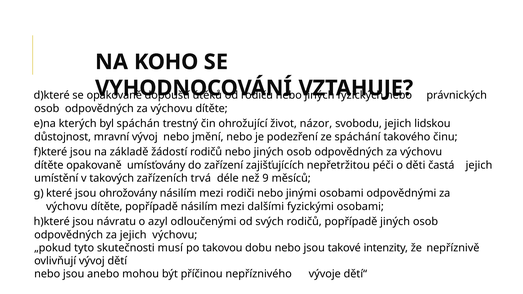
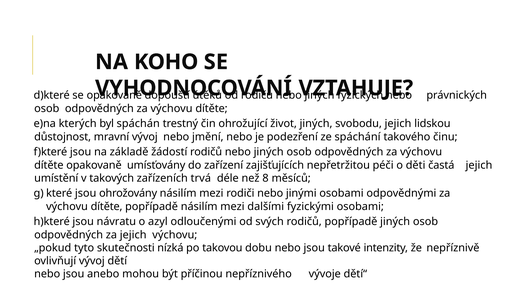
život názor: názor -> jiných (316, 124)
9: 9 -> 8 (265, 178)
musí: musí -> nízká (170, 248)
